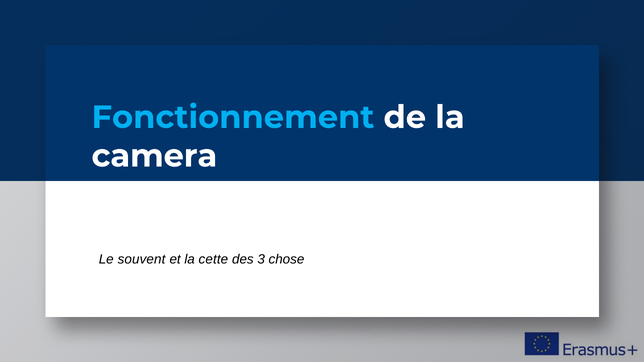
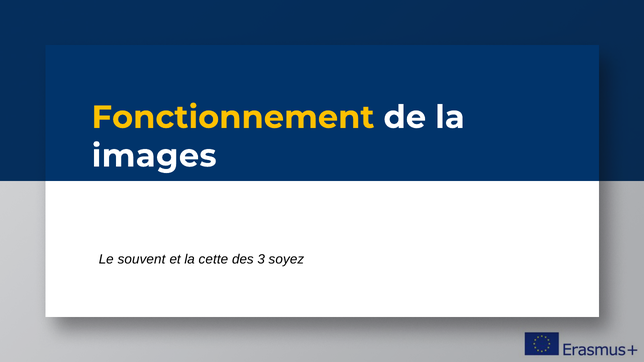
Fonctionnement colour: light blue -> yellow (233, 117)
camera: camera -> images (154, 156)
chose: chose -> soyez (286, 260)
